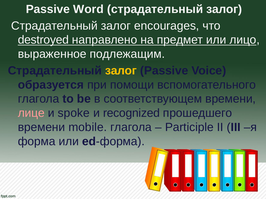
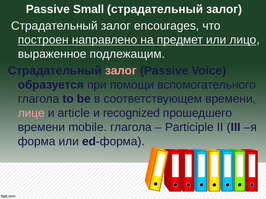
Word: Word -> Small (89, 9)
destroyed: destroyed -> построен (43, 40)
залог colour: yellow -> pink (121, 71)
spoke: spoke -> article (74, 113)
